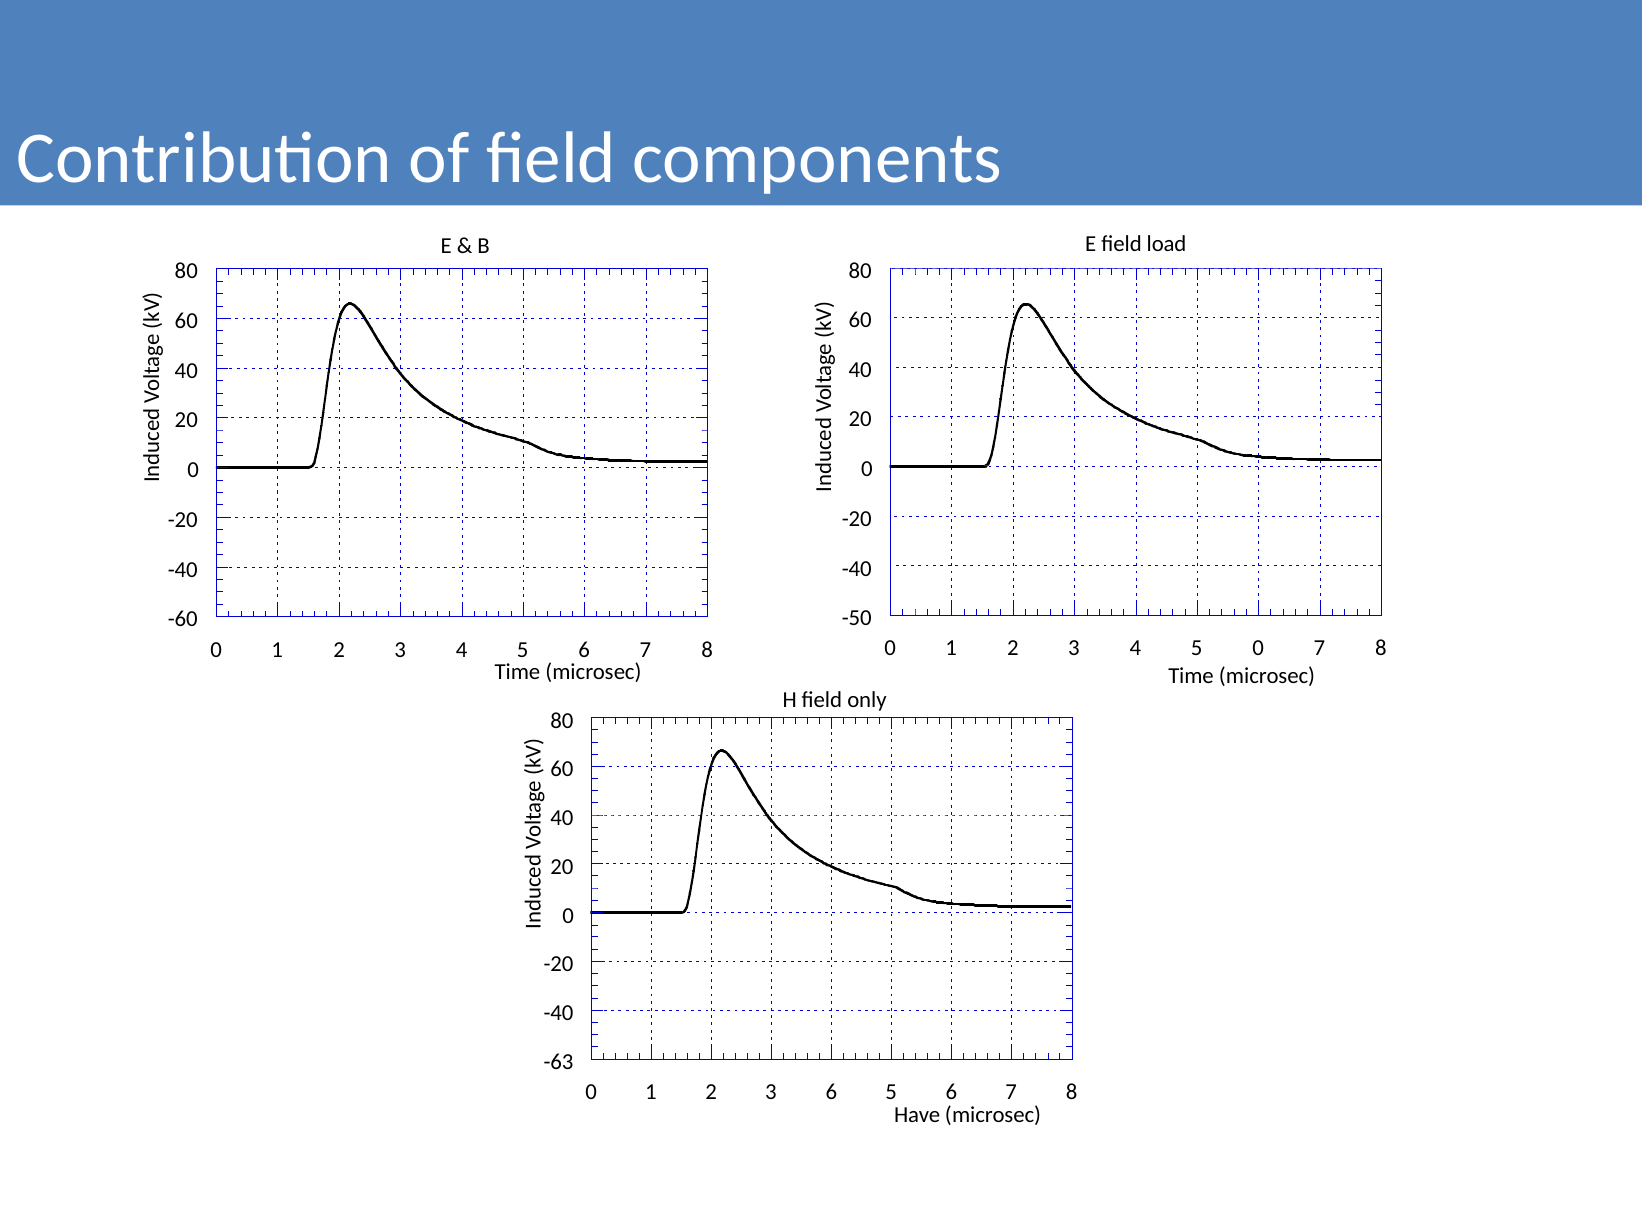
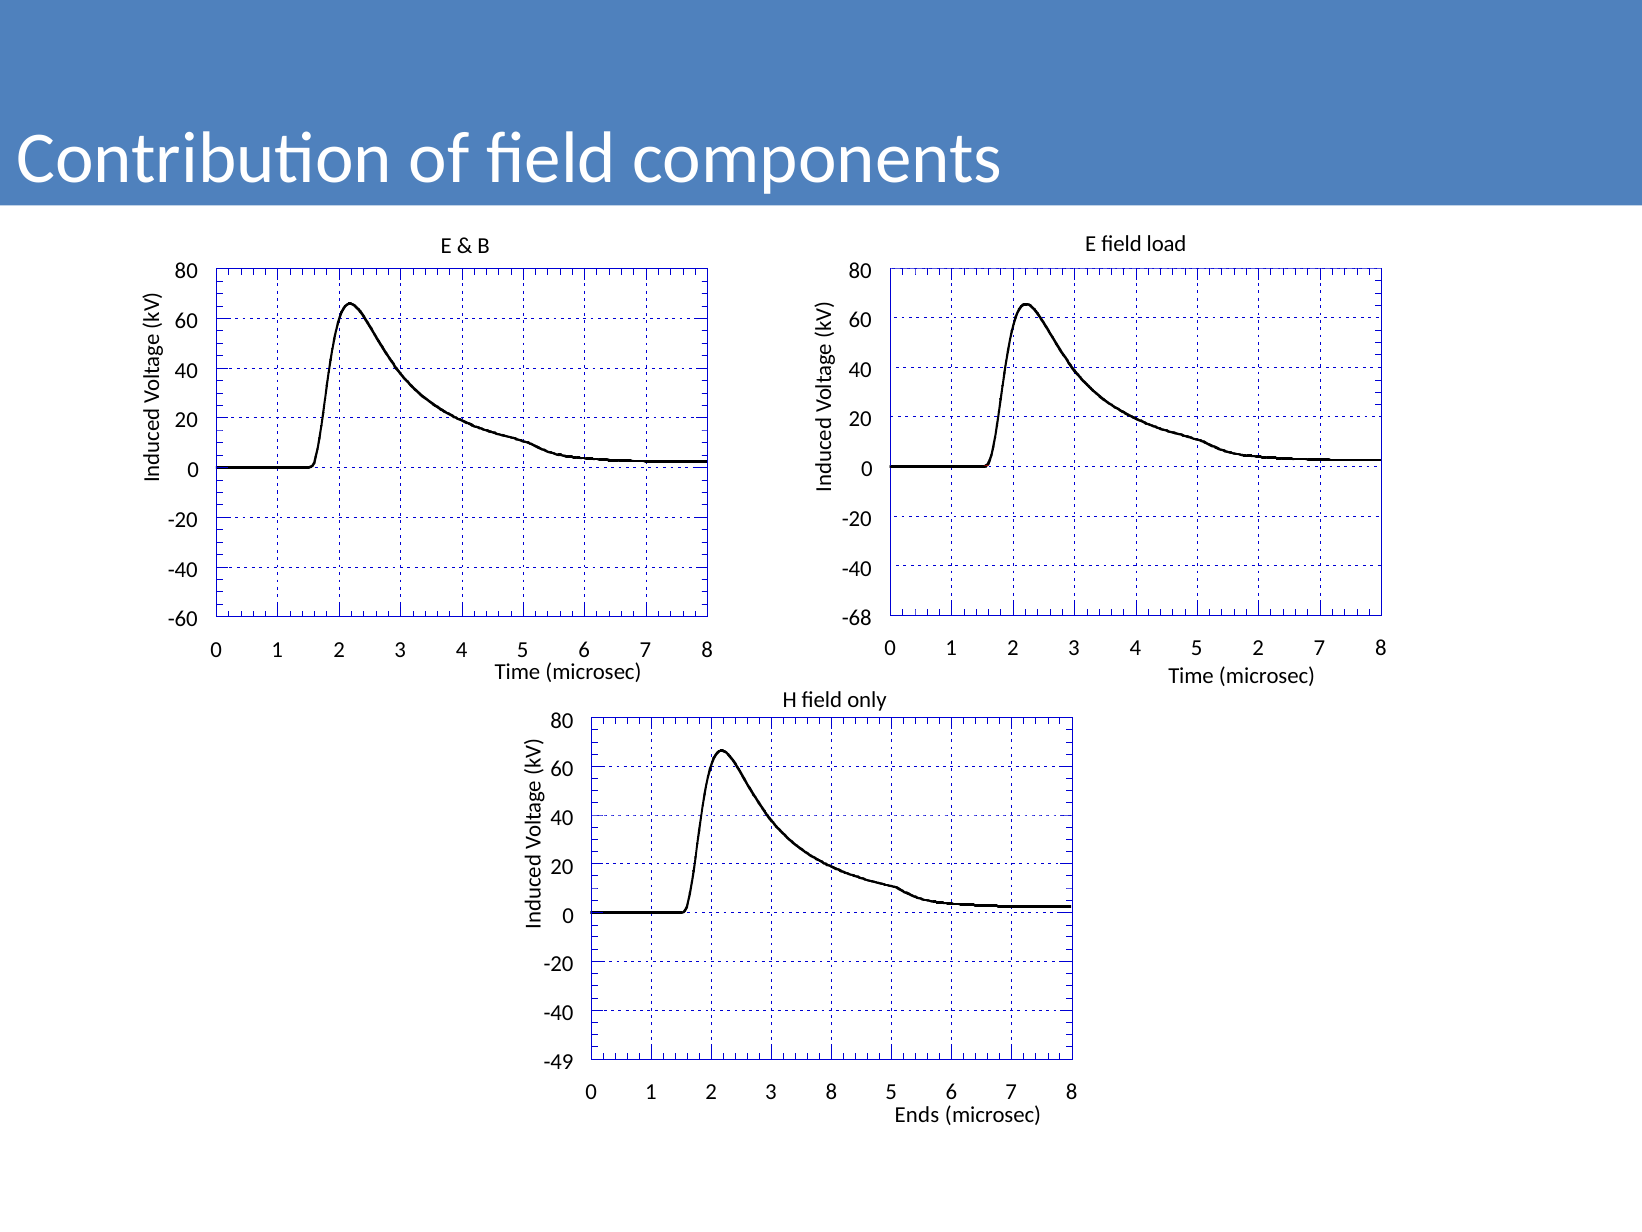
-50: -50 -> -68 (857, 618)
5 0: 0 -> 2 (1258, 648)
-63: -63 -> -49 (559, 1061)
3 6: 6 -> 8 (831, 1091)
Have: Have -> Ends (917, 1115)
